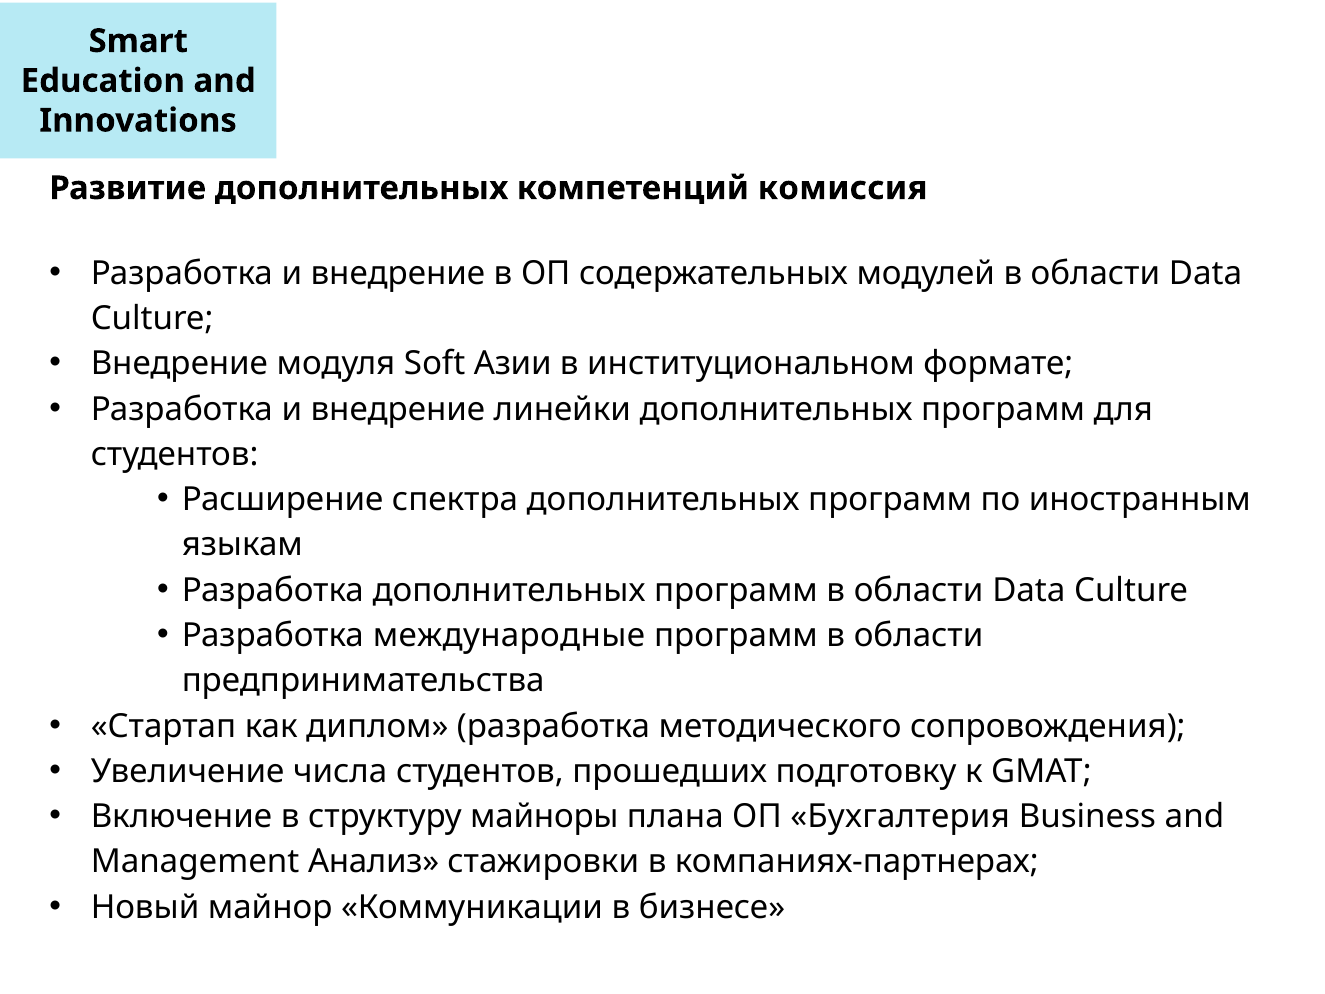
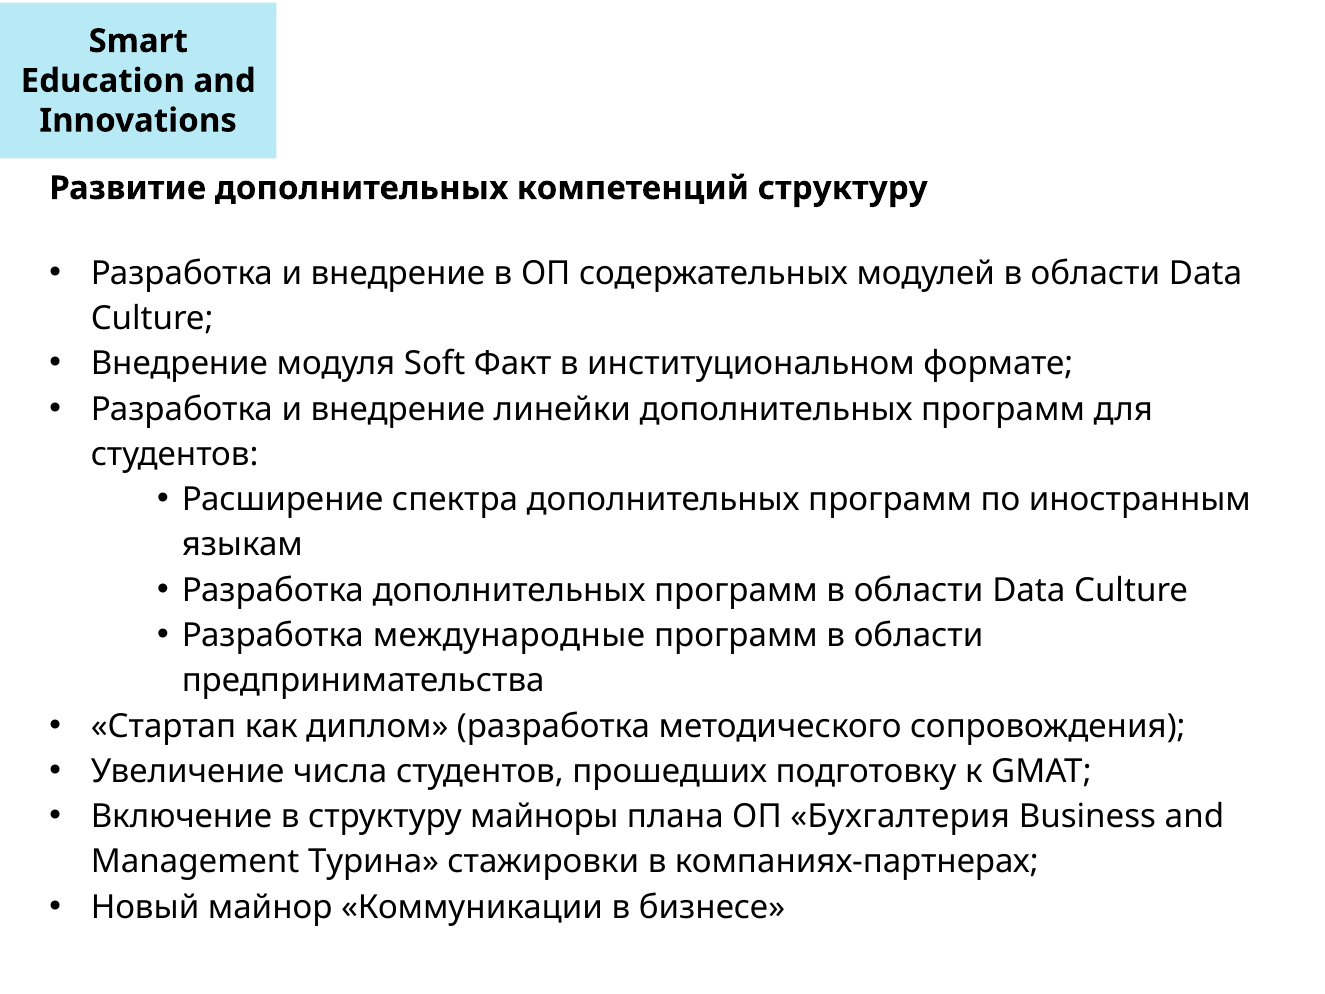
компетенций комиссия: комиссия -> структуру (843, 188)
Азии: Азии -> Факт (513, 364)
Анализ: Анализ -> Турина (373, 862)
